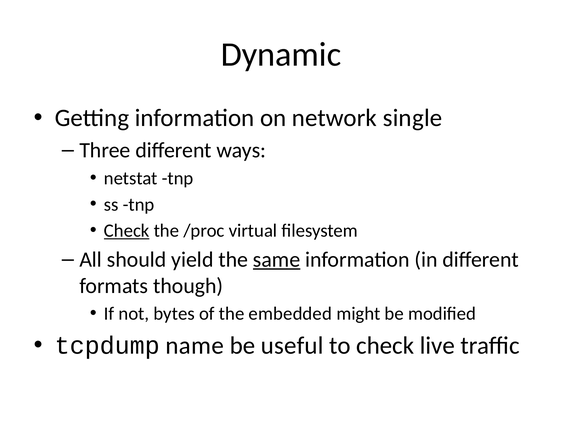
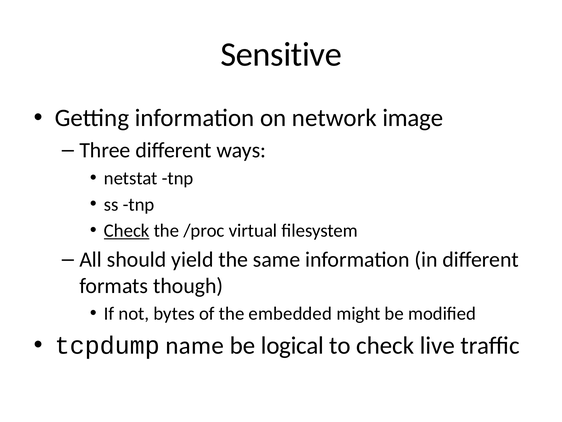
Dynamic: Dynamic -> Sensitive (281, 54)
single: single -> image (413, 118)
same underline: present -> none (277, 259)
useful: useful -> logical (292, 345)
